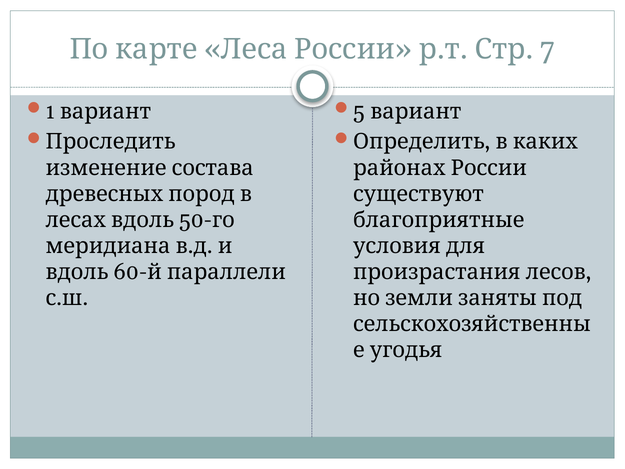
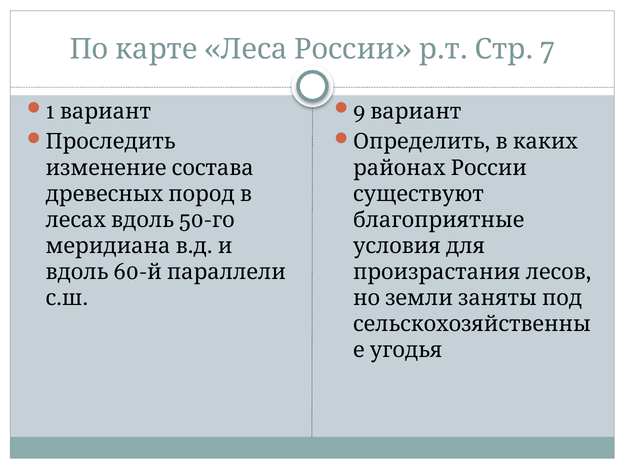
5: 5 -> 9 (359, 111)
